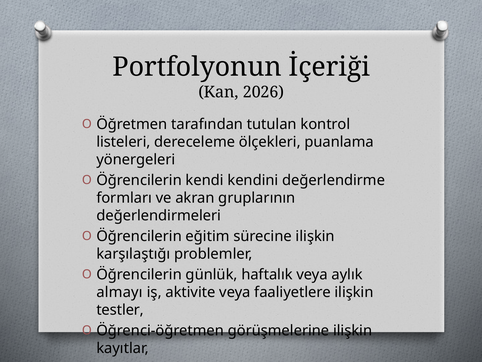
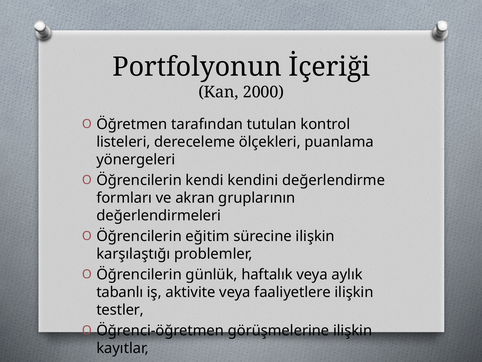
2026: 2026 -> 2000 (263, 92)
almayı: almayı -> tabanlı (120, 292)
